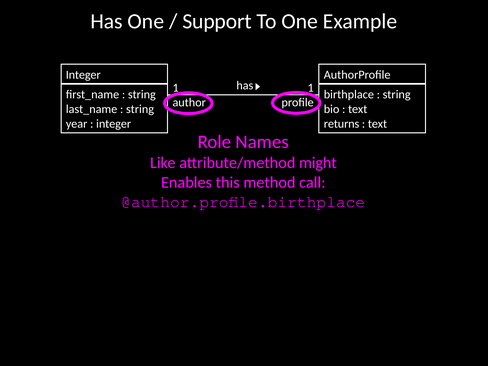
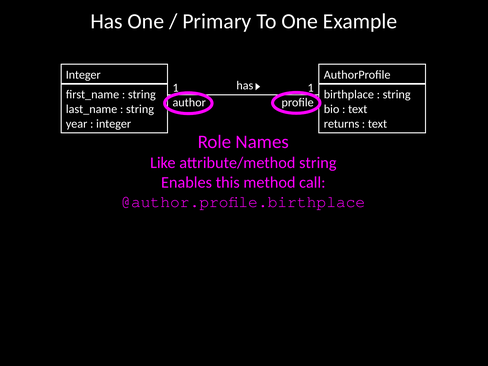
Support: Support -> Primary (217, 21)
attribute/method might: might -> string (318, 163)
